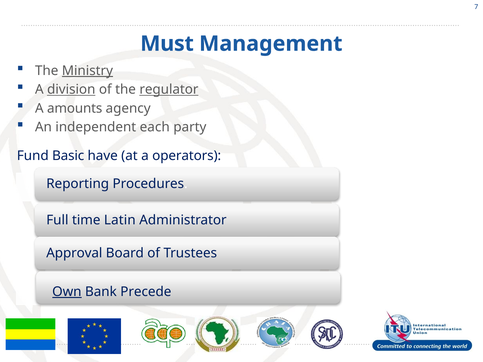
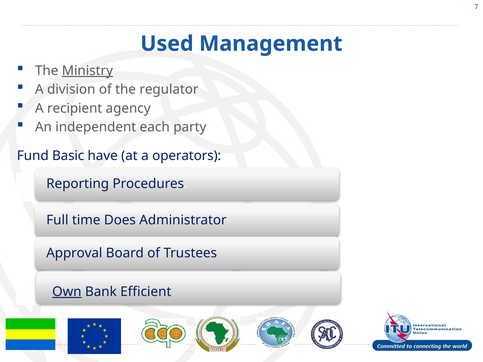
Must: Must -> Used (167, 44)
division underline: present -> none (71, 90)
regulator underline: present -> none (169, 90)
amounts: amounts -> recipient (75, 108)
Latin: Latin -> Does (120, 220)
Precede: Precede -> Efficient (146, 292)
